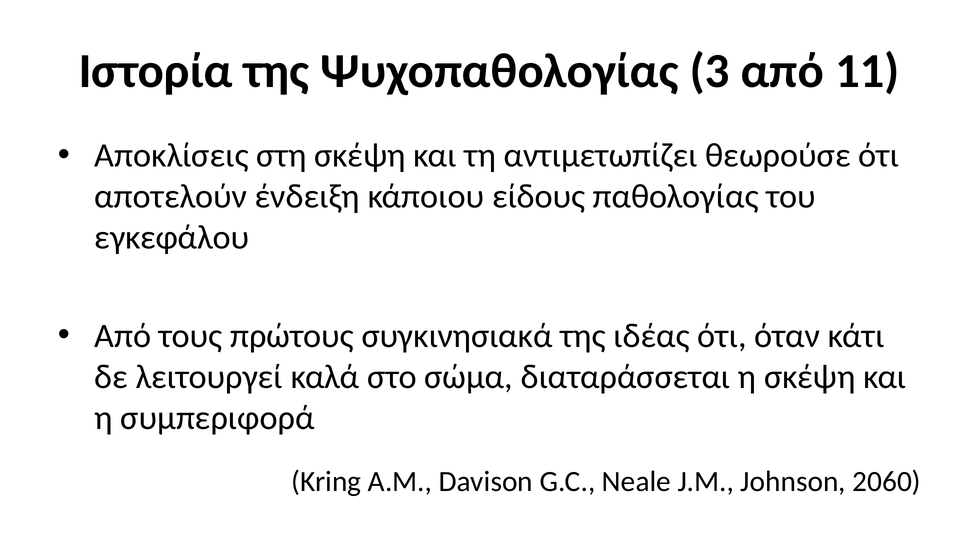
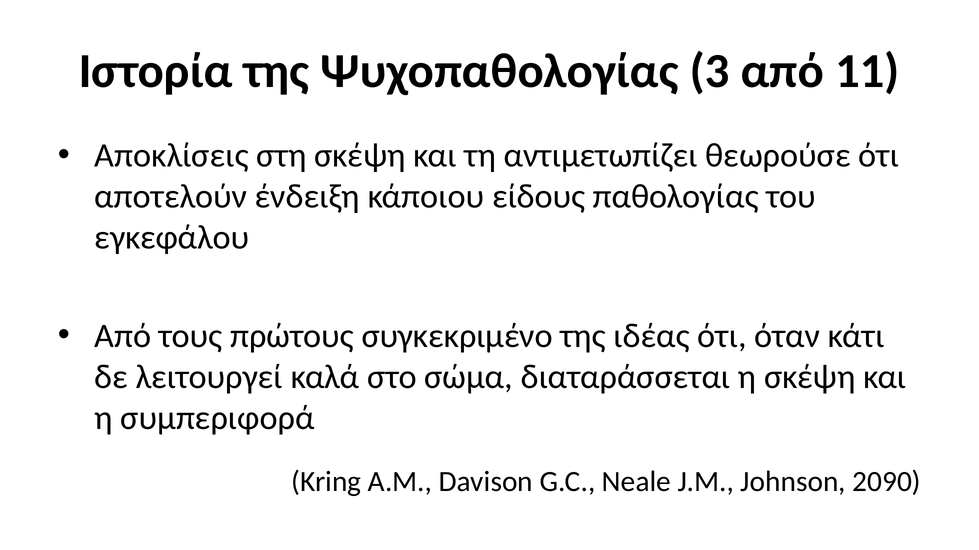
συγκινησιακά: συγκινησιακά -> συγκεκριμένο (457, 336)
2060: 2060 -> 2090 (887, 482)
